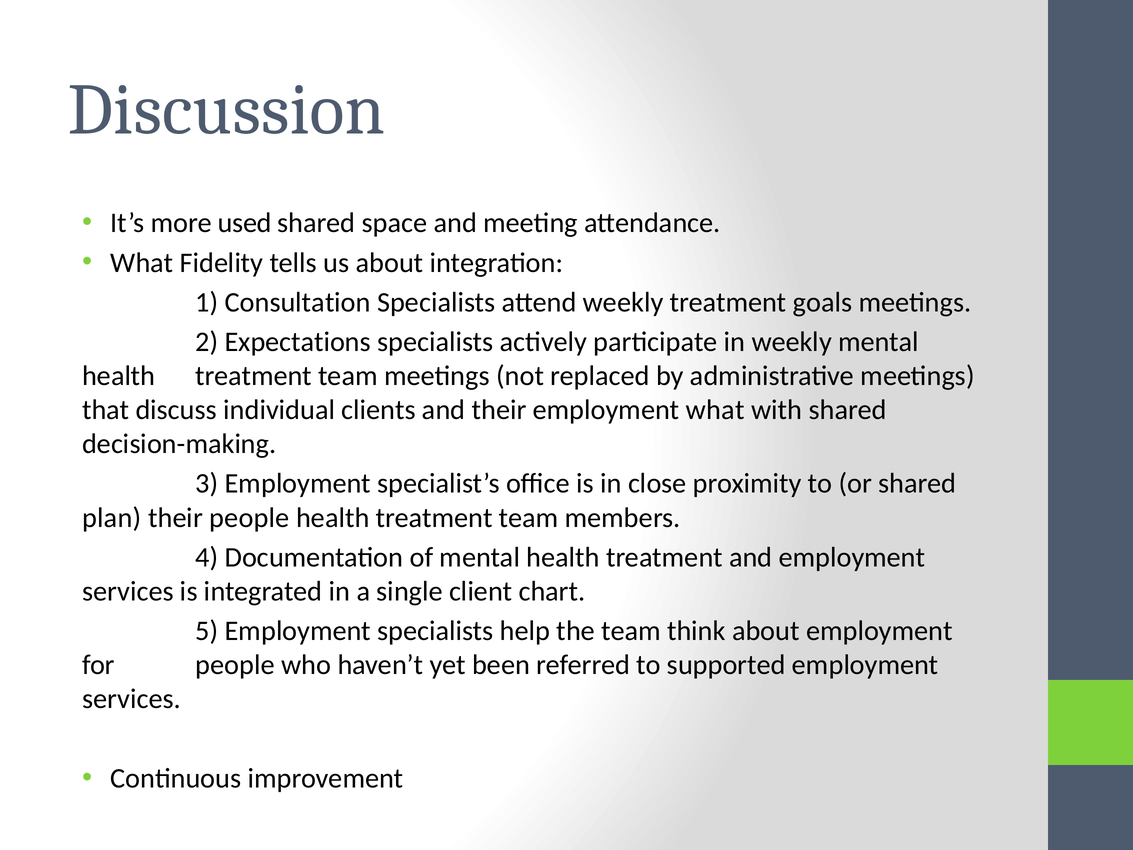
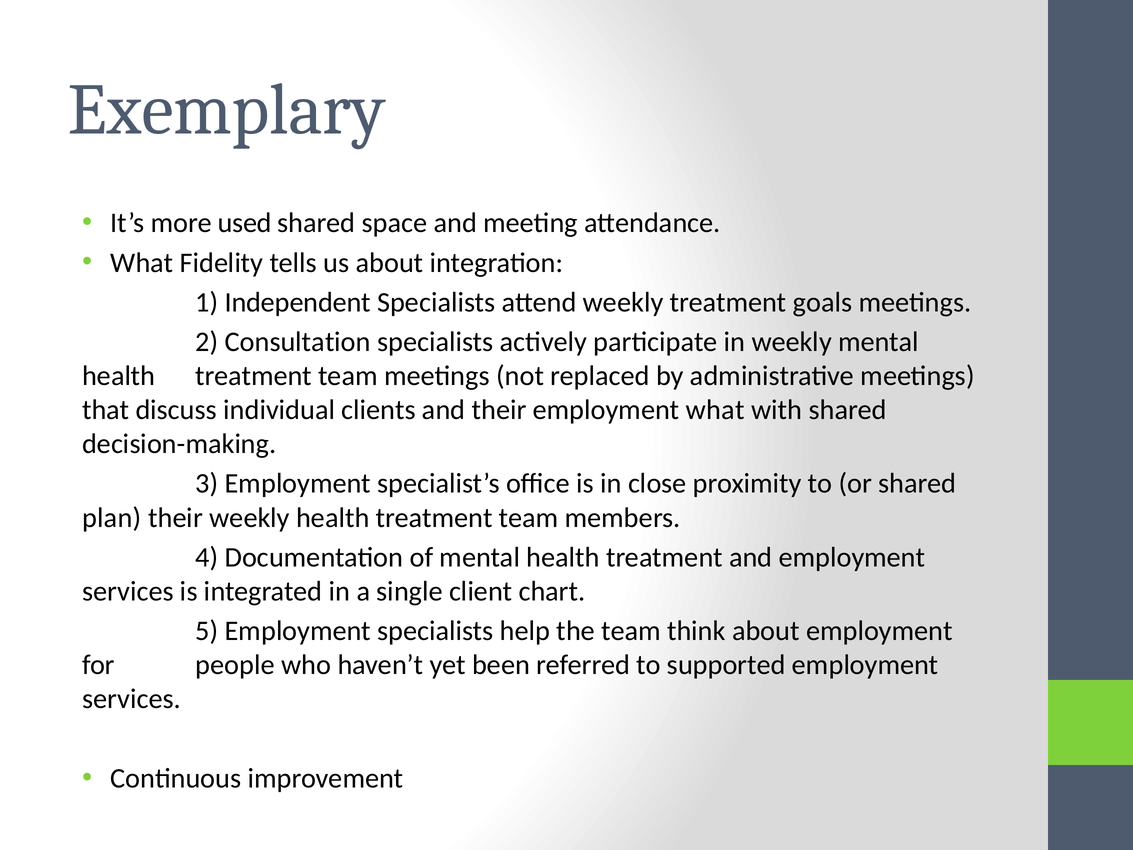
Discussion: Discussion -> Exemplary (227, 110)
Consultation: Consultation -> Independent (298, 302)
Expectations: Expectations -> Consultation (298, 342)
their people: people -> weekly (249, 517)
